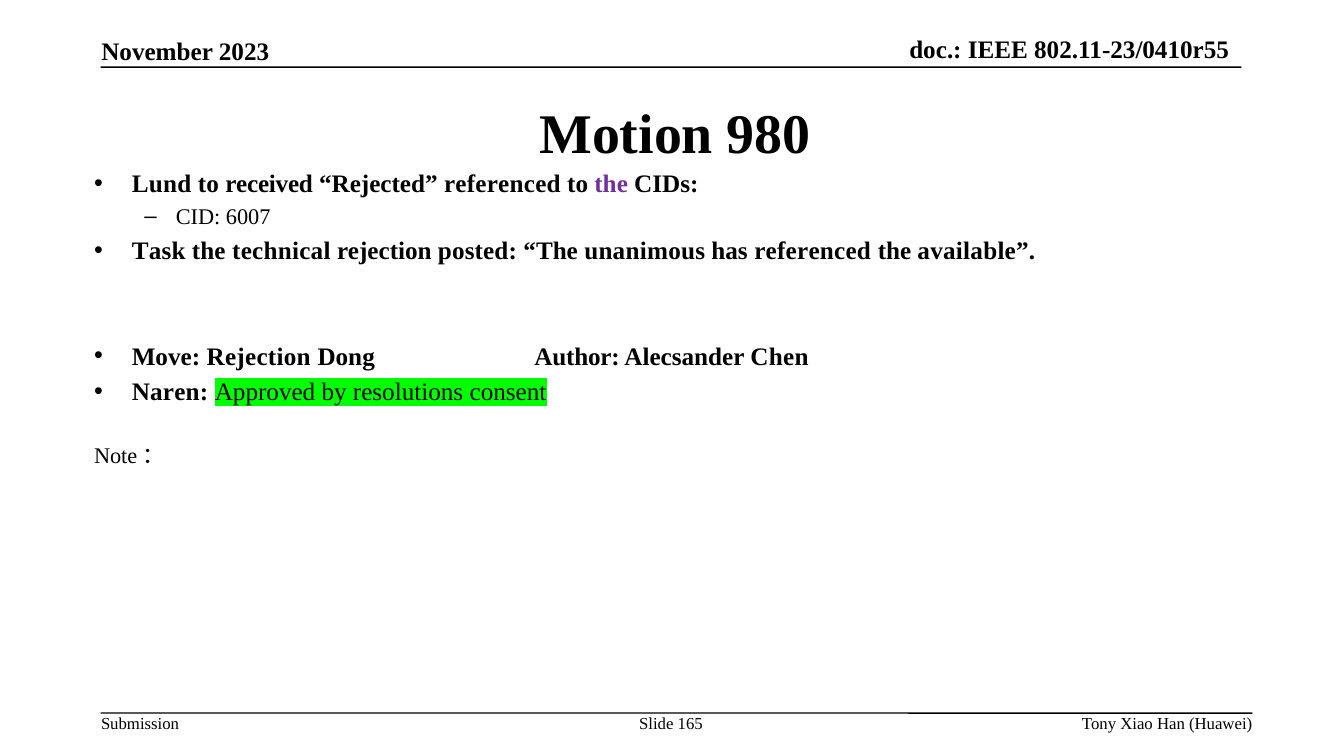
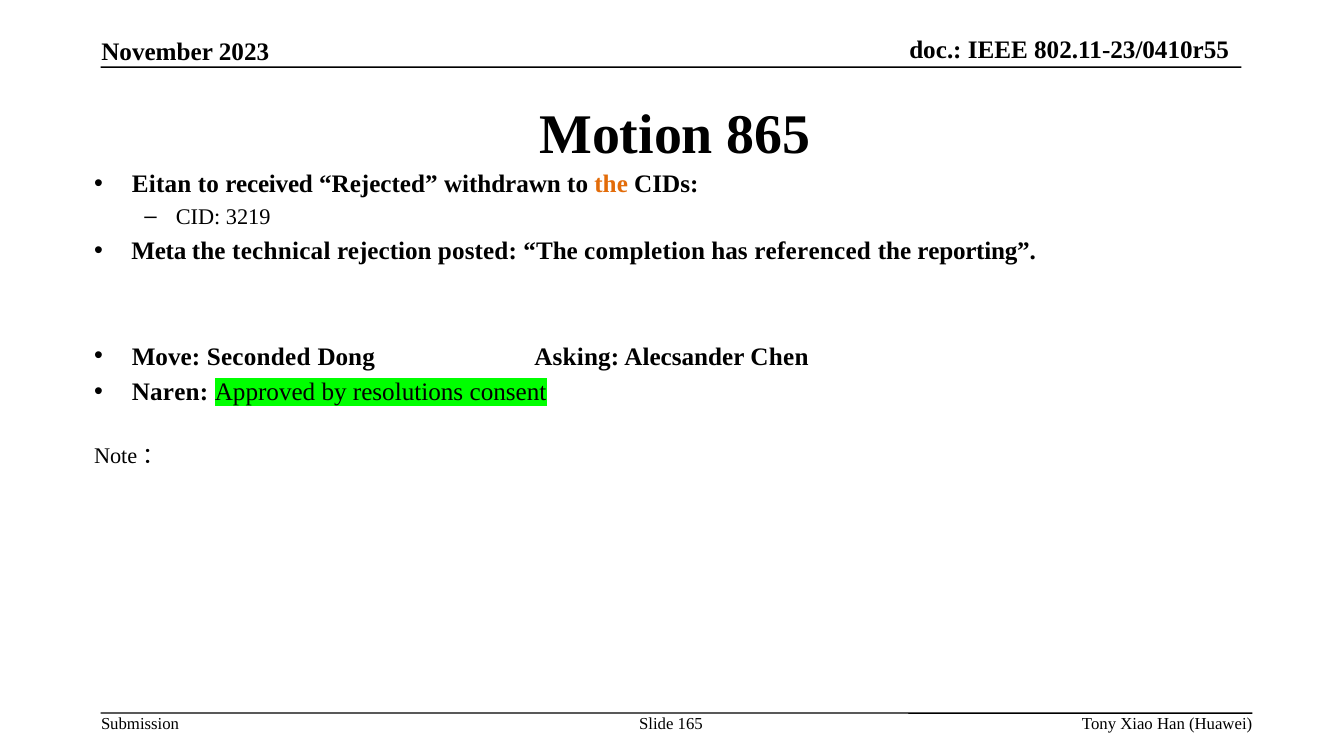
980: 980 -> 865 (769, 135)
Lund: Lund -> Eitan (162, 185)
Rejected referenced: referenced -> withdrawn (502, 185)
the colour: purple -> orange (611, 185)
6007: 6007 -> 3219 (248, 217)
Task: Task -> Meta (159, 251)
unanimous: unanimous -> completion (645, 251)
available: available -> reporting (977, 251)
Move Rejection: Rejection -> Seconded (259, 357)
Author: Author -> Asking (577, 357)
